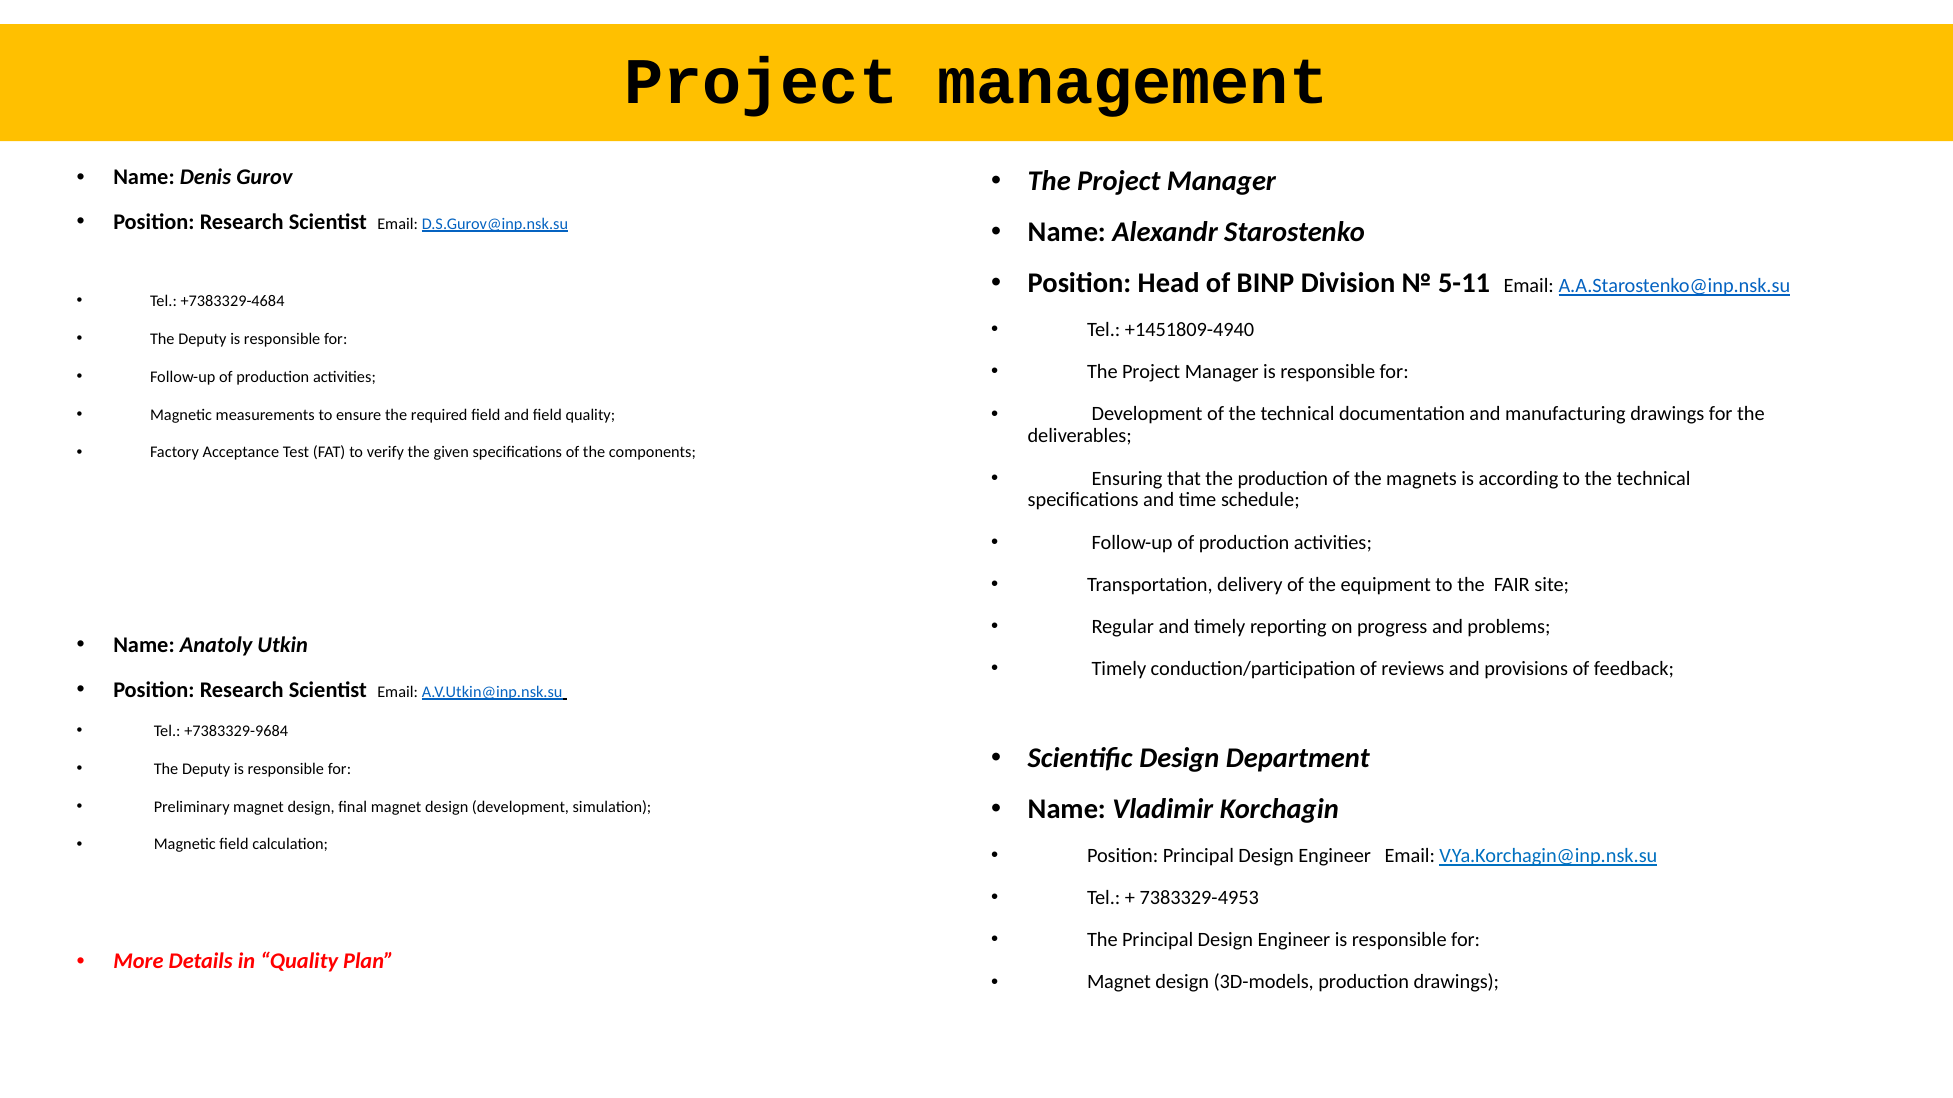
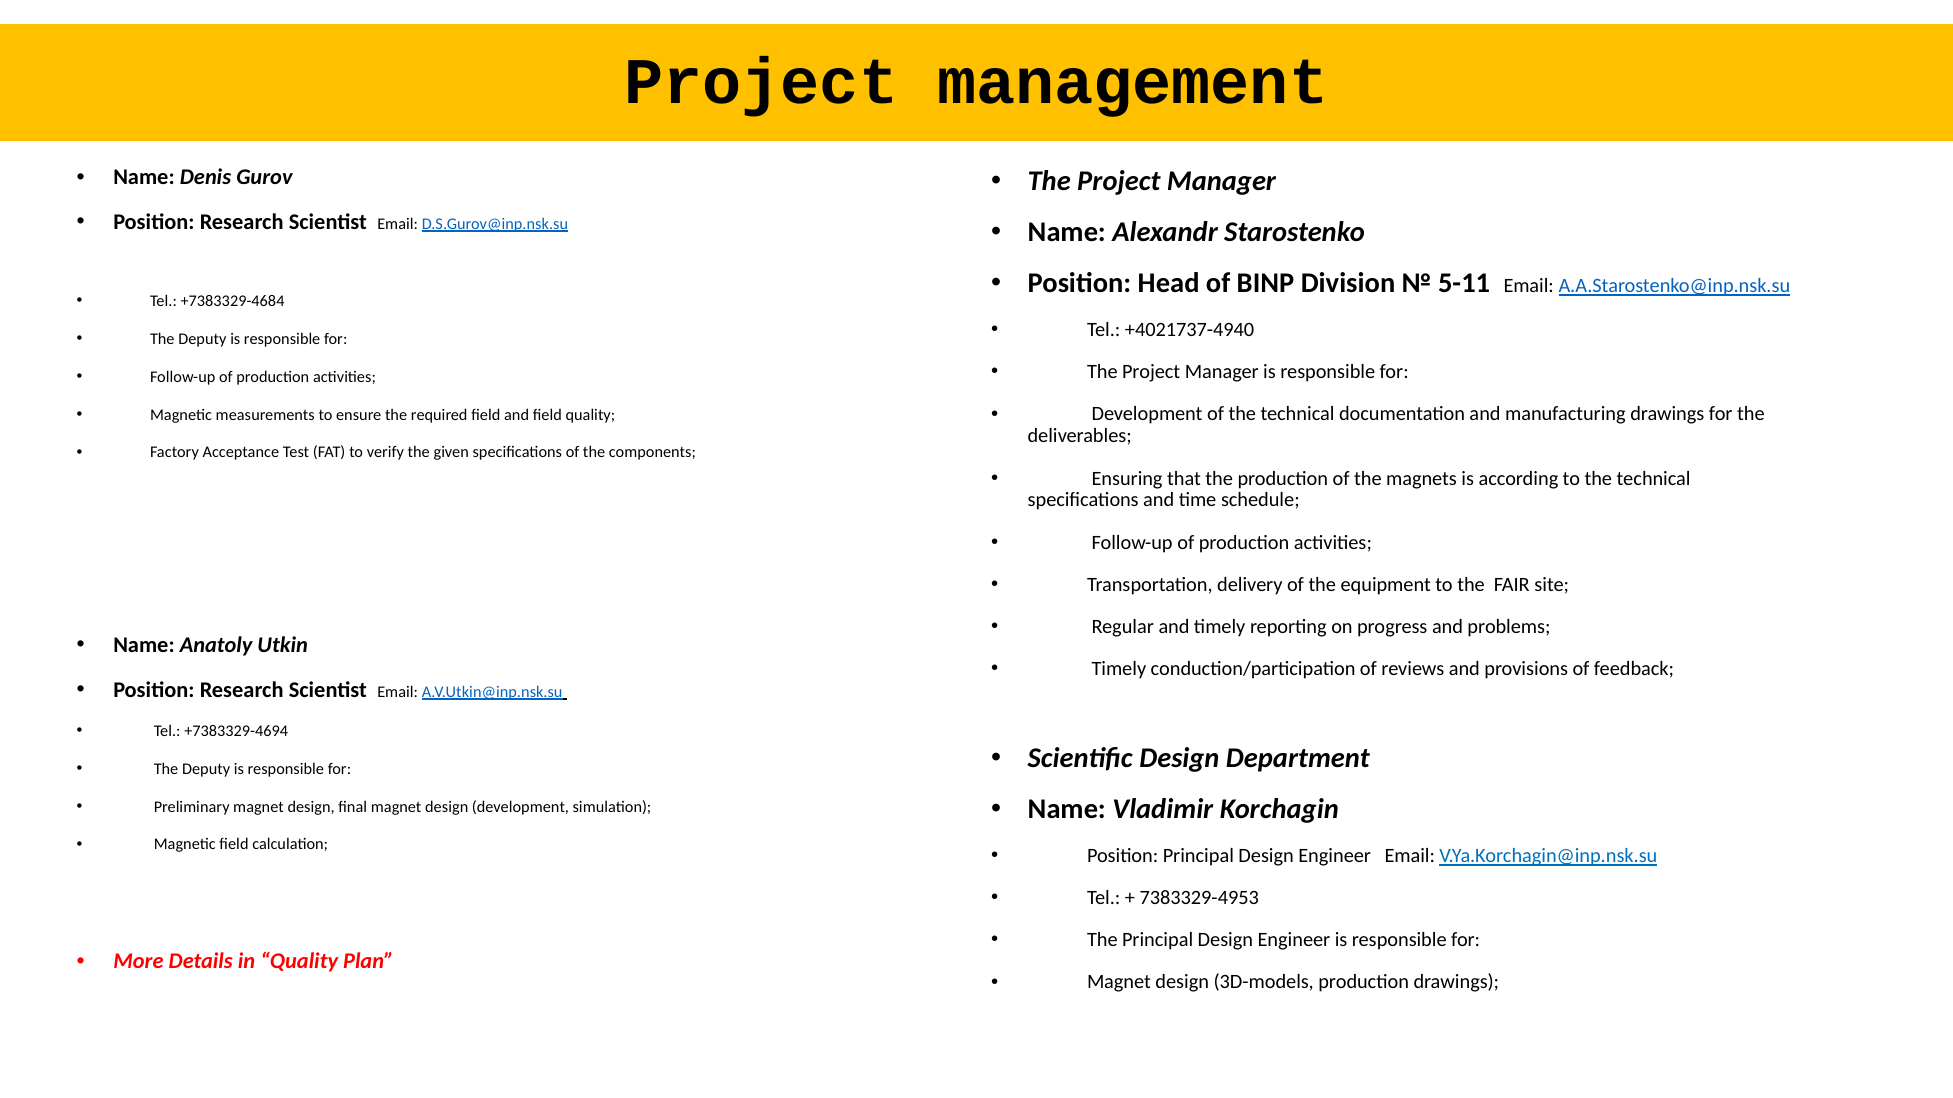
+1451809-4940: +1451809-4940 -> +4021737-4940 (1190, 330)
+7383329-9684: +7383329-9684 -> +7383329-4694 (236, 731)
